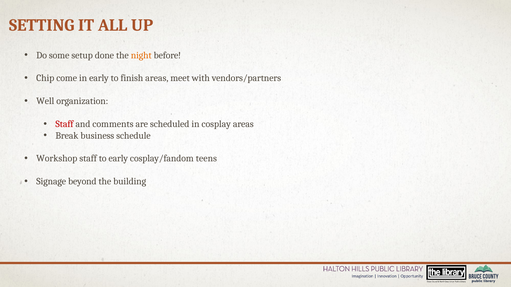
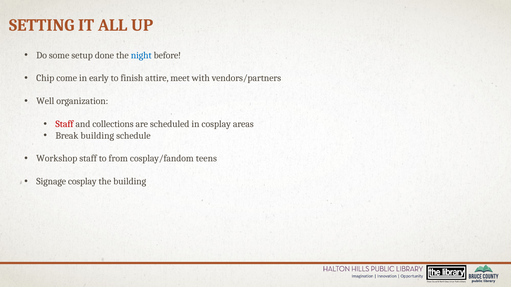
night colour: orange -> blue (141, 55)
finish areas: areas -> attire (157, 78)
comments: comments -> collections (113, 124)
Break business: business -> building (97, 136)
to early: early -> from (118, 159)
Signage beyond: beyond -> cosplay (82, 182)
